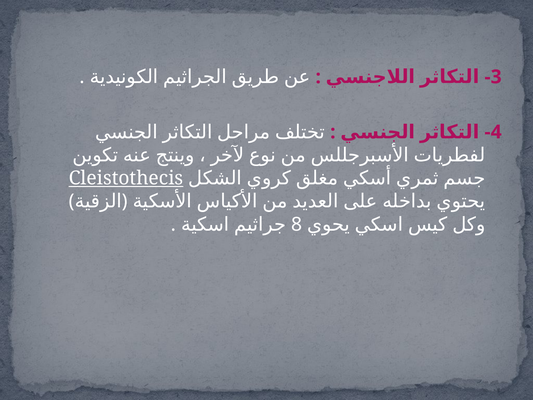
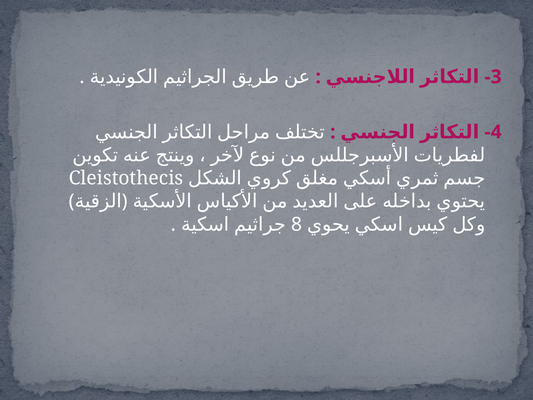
Cleistothecis underline: present -> none (126, 178)
